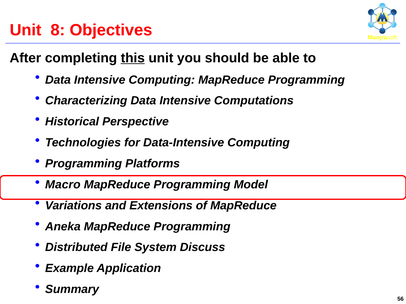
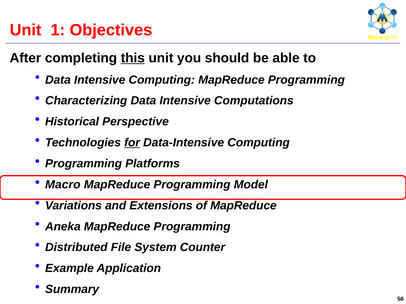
8: 8 -> 1 (58, 30)
for underline: none -> present (132, 143)
Discuss: Discuss -> Counter (203, 248)
